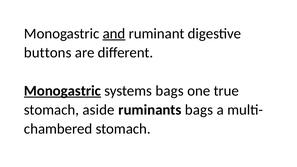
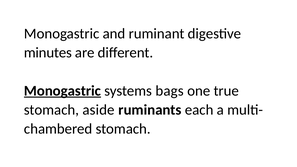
and underline: present -> none (114, 34)
buttons: buttons -> minutes (48, 53)
ruminants bags: bags -> each (199, 110)
